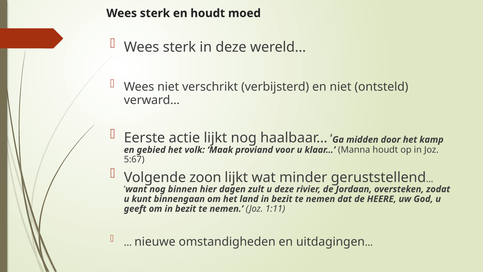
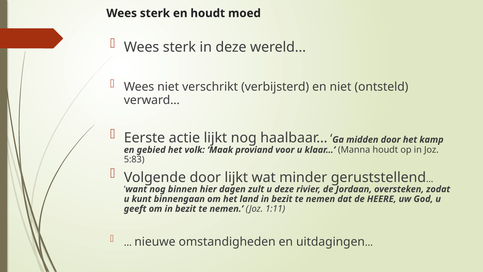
5:67: 5:67 -> 5:83 (134, 159)
Volgende zoon: zoon -> door (205, 177)
